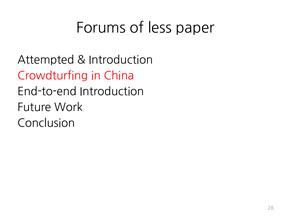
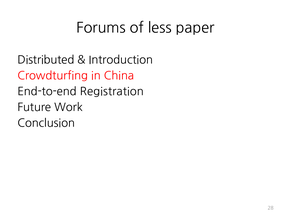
Attempted: Attempted -> Distributed (46, 60)
End-to-end Introduction: Introduction -> Registration (112, 92)
